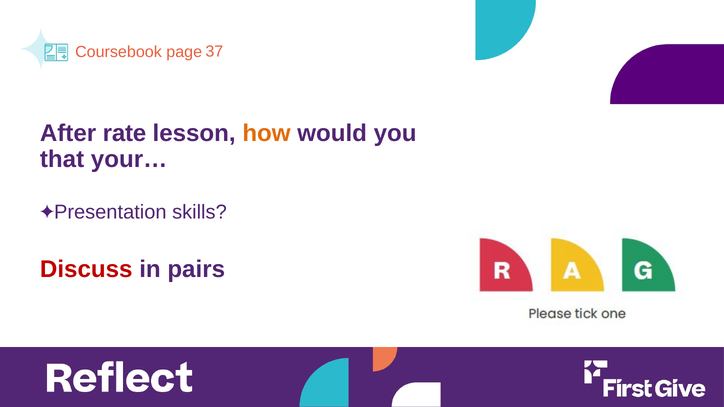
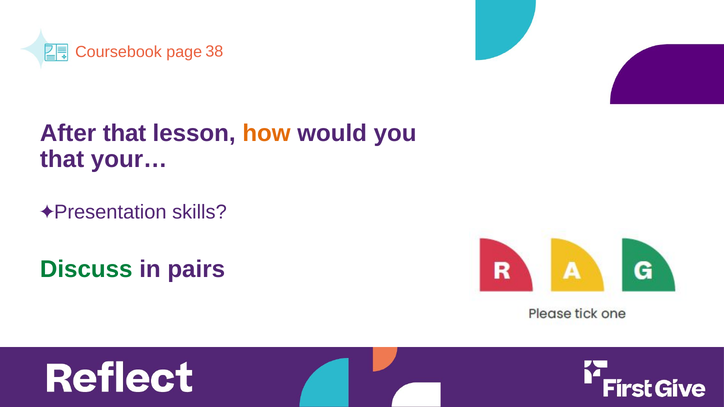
37: 37 -> 38 (214, 51)
After rate: rate -> that (125, 133)
Discuss colour: red -> green (86, 269)
